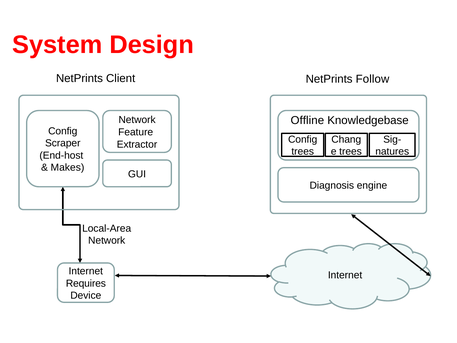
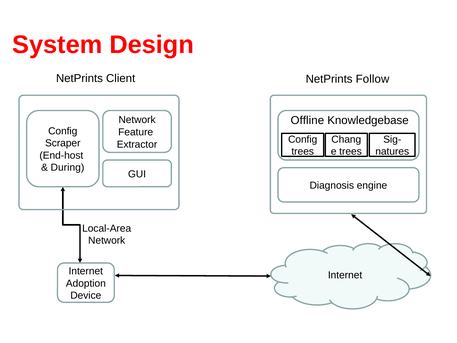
Makes: Makes -> During (67, 167)
Requires: Requires -> Adoption (86, 283)
